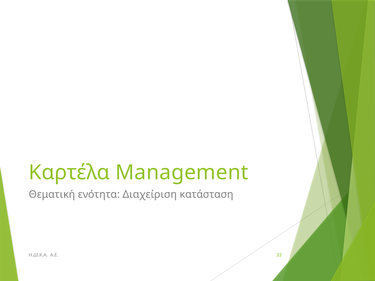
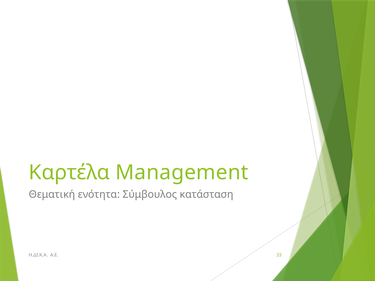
Διαχείριση: Διαχείριση -> Σύμβουλος (150, 195)
